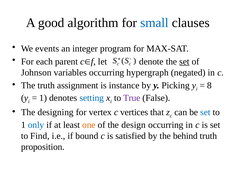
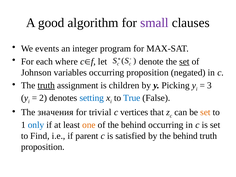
small colour: blue -> purple (154, 23)
parent: parent -> where (66, 61)
occurring hypergraph: hypergraph -> proposition (148, 73)
truth underline: none -> present (46, 85)
instance: instance -> children (124, 85)
8: 8 -> 3 (209, 85)
1: 1 -> 2 (43, 98)
True colour: purple -> blue (132, 98)
designing: designing -> значения (56, 112)
vertex: vertex -> trivial (100, 112)
set colour: blue -> orange (205, 112)
of the design: design -> behind (134, 125)
bound: bound -> parent (87, 136)
